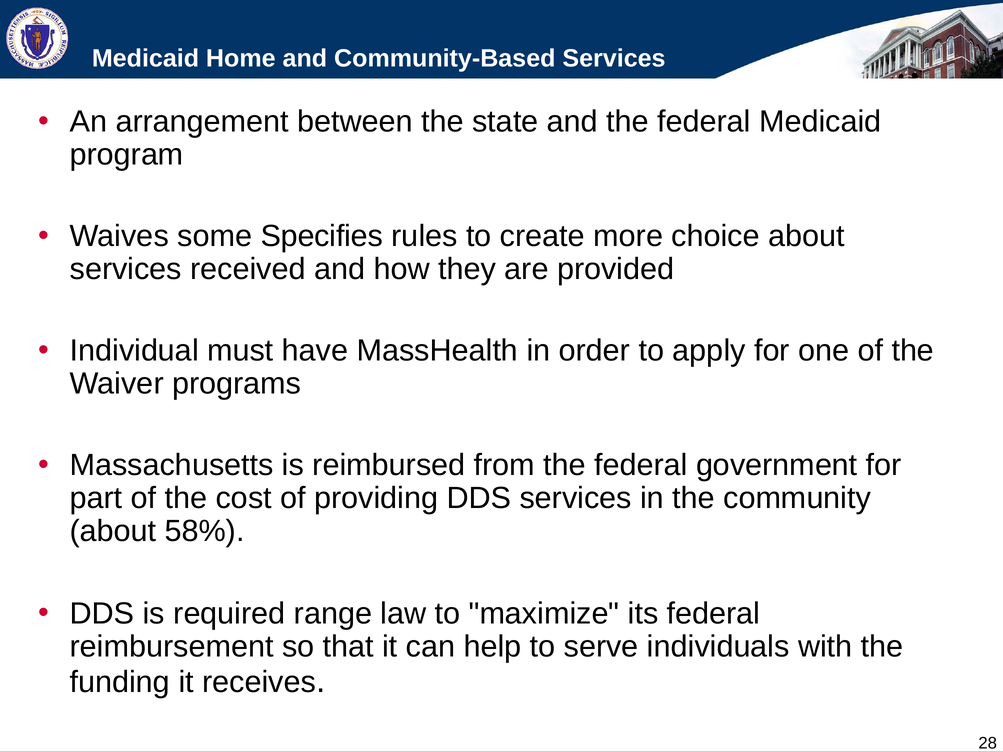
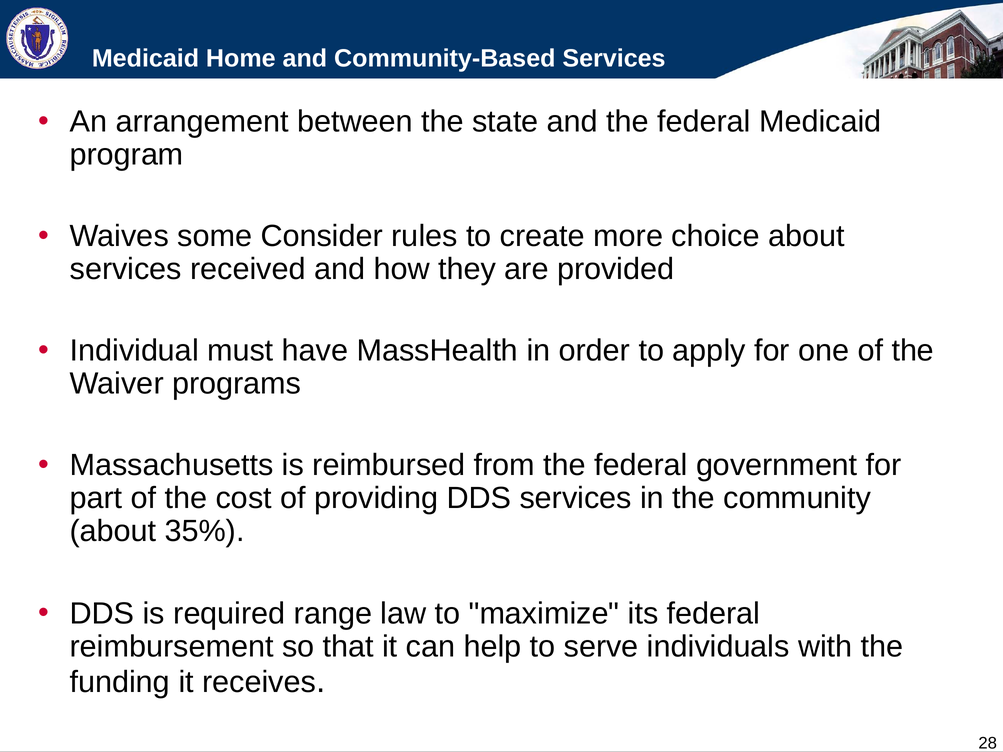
Specifies: Specifies -> Consider (322, 236)
58%: 58% -> 35% (205, 532)
